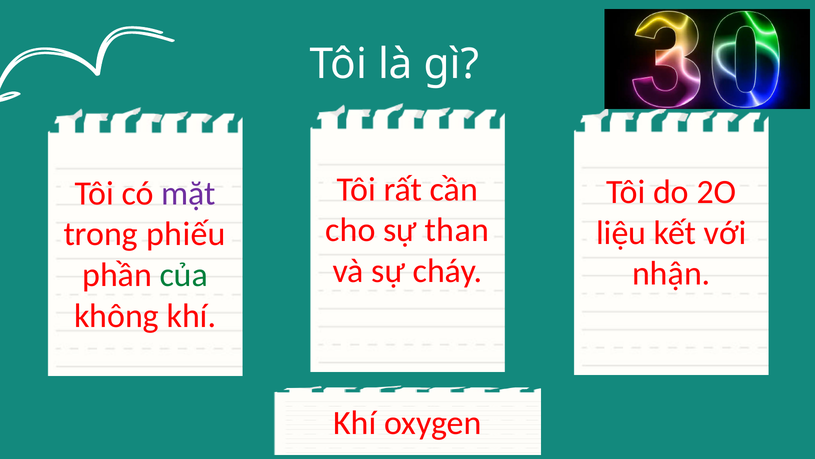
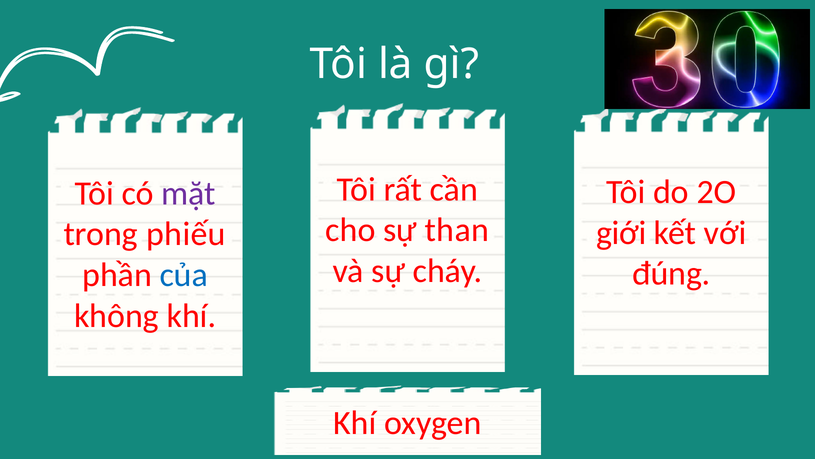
liệu: liệu -> giới (621, 233)
nhận: nhận -> đúng (671, 273)
của colour: green -> blue (184, 275)
